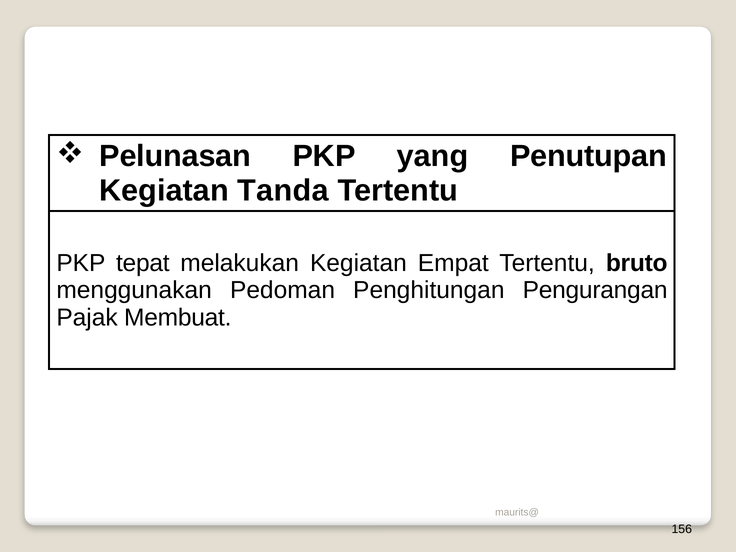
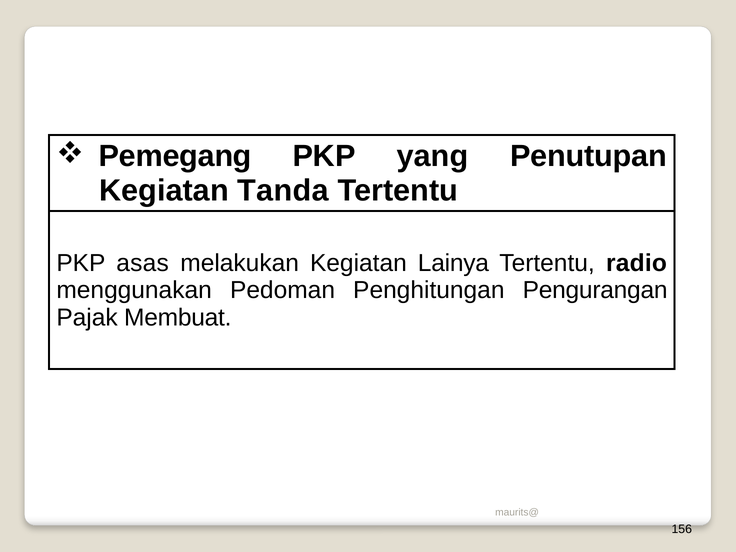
Pelunasan: Pelunasan -> Pemegang (175, 156)
tepat: tepat -> asas (143, 263)
Empat: Empat -> Lainya (453, 263)
bruto: bruto -> radio (636, 263)
